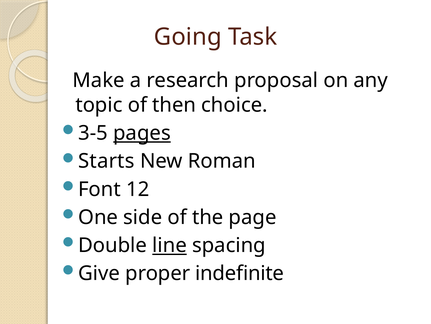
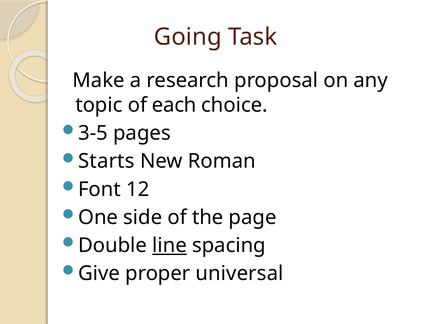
then: then -> each (174, 105)
pages underline: present -> none (142, 133)
indefinite: indefinite -> universal (240, 273)
